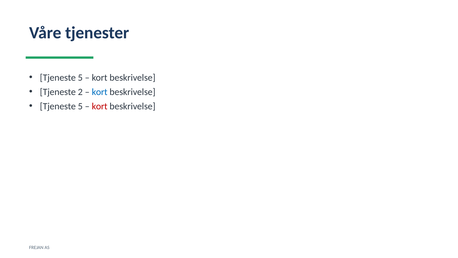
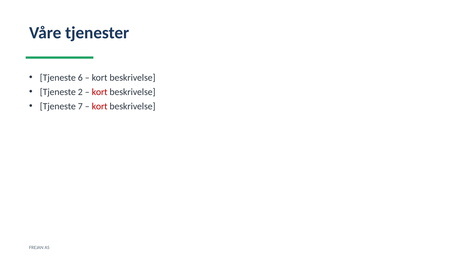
5: 5 -> 6 (80, 78)
kort colour: blue -> red (100, 92)
5: 5 -> 7 (80, 106)
